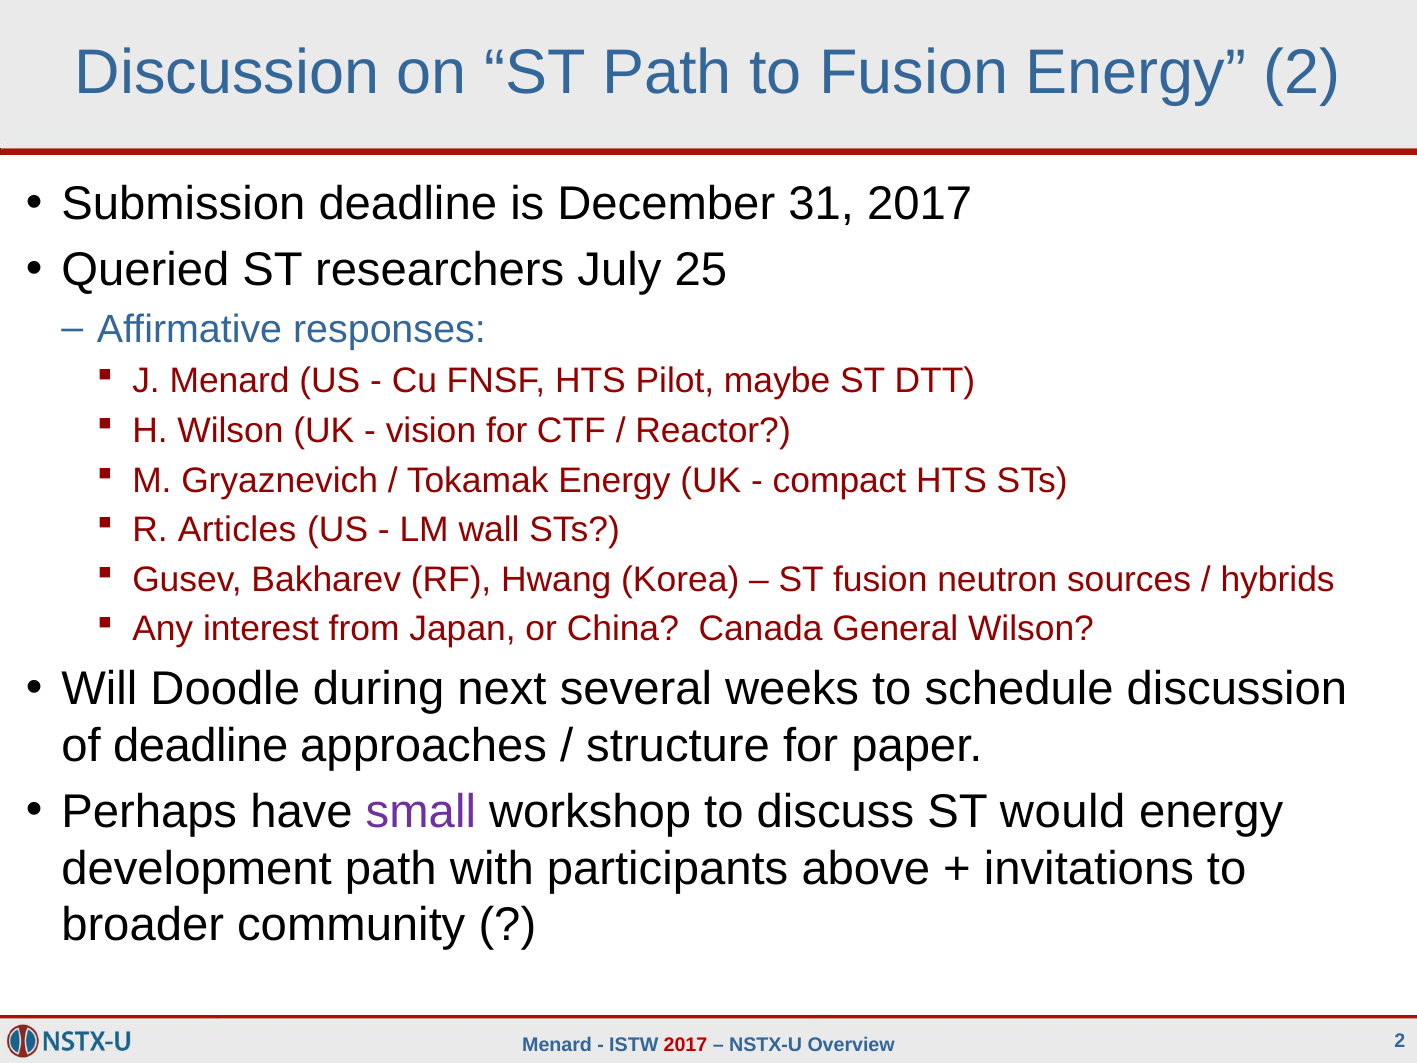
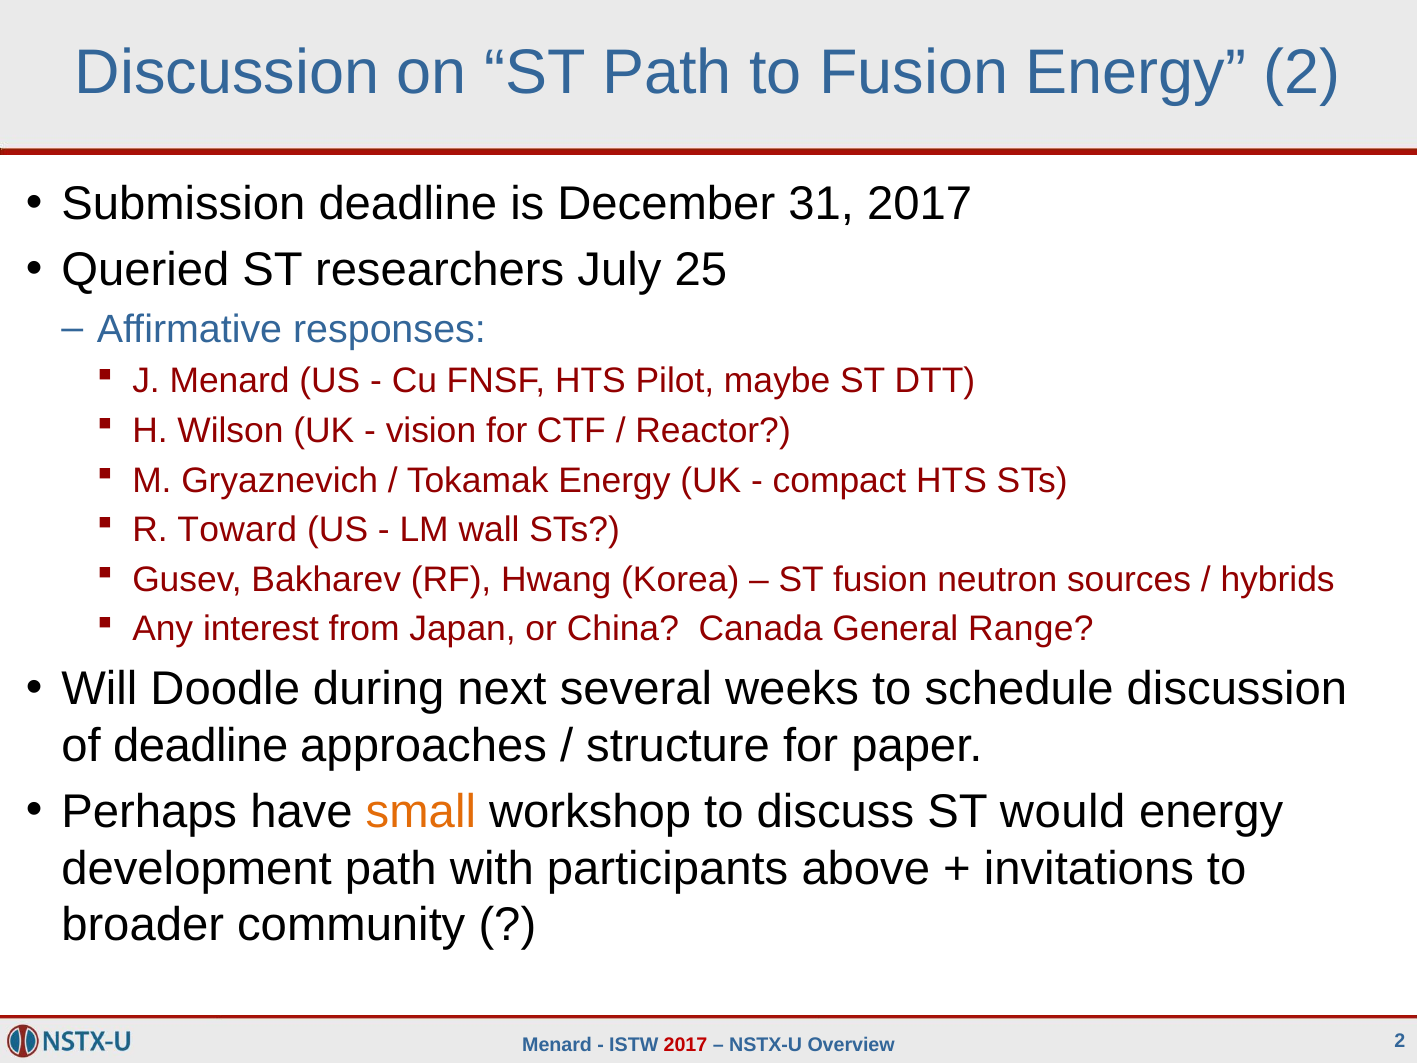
Articles: Articles -> Toward (237, 530)
General Wilson: Wilson -> Range (1031, 629)
small colour: purple -> orange (421, 812)
